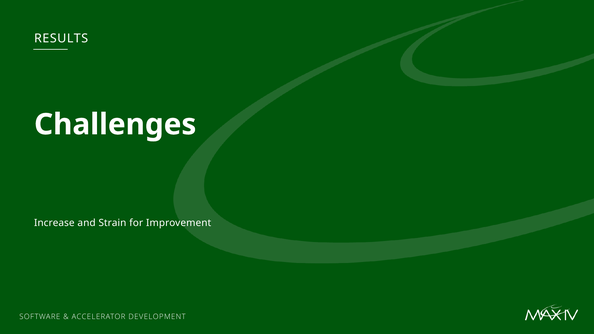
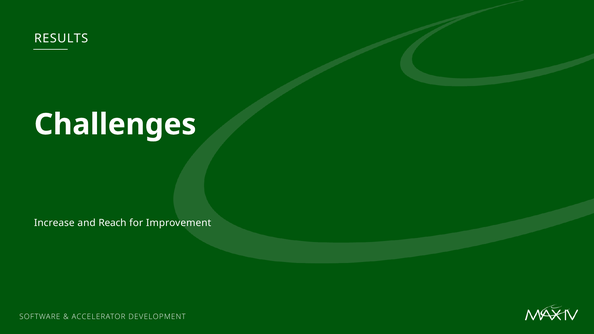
Strain: Strain -> Reach (112, 223)
